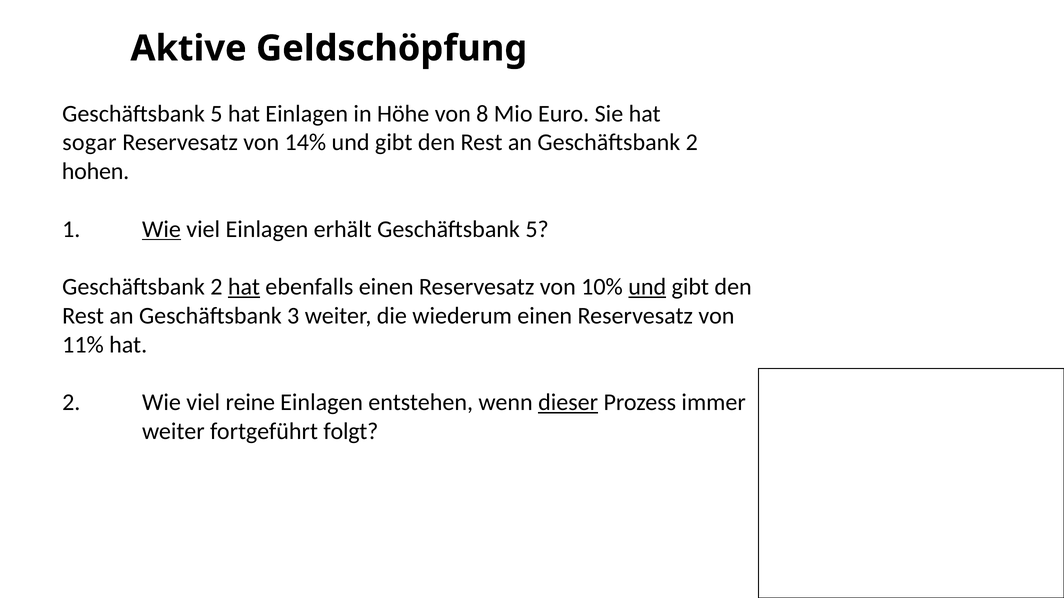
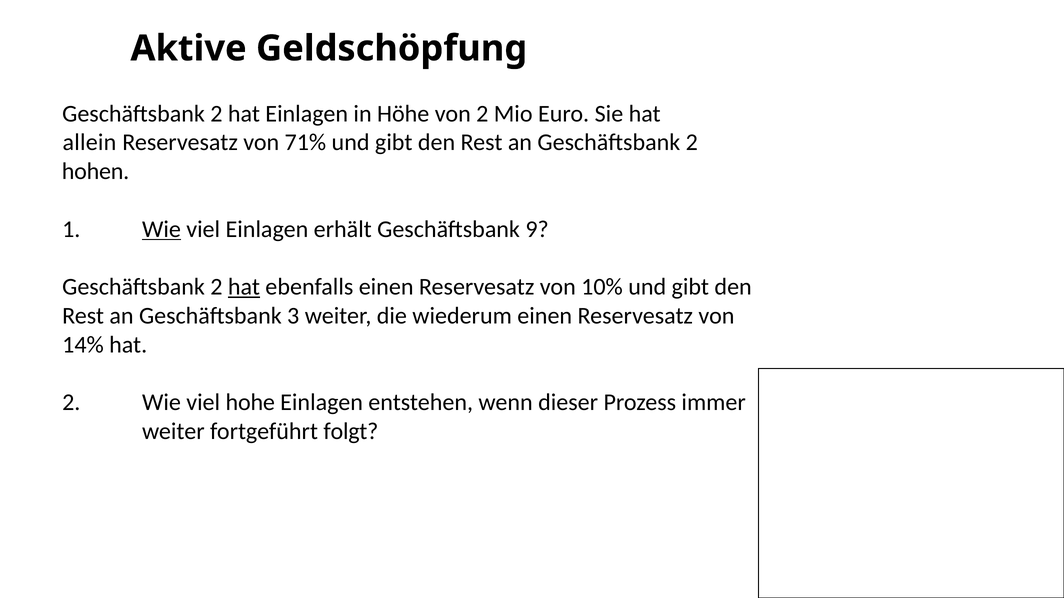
5: 5 -> 2 (216, 114)
von 8: 8 -> 2 (482, 114)
sogar: sogar -> allein (89, 143)
14%: 14% -> 71% (305, 143)
erhält Geschäftsbank 5: 5 -> 9 (537, 229)
und underline: present -> none (647, 287)
11%: 11% -> 14% (83, 345)
reine: reine -> hohe (250, 403)
dieser underline: present -> none (568, 403)
